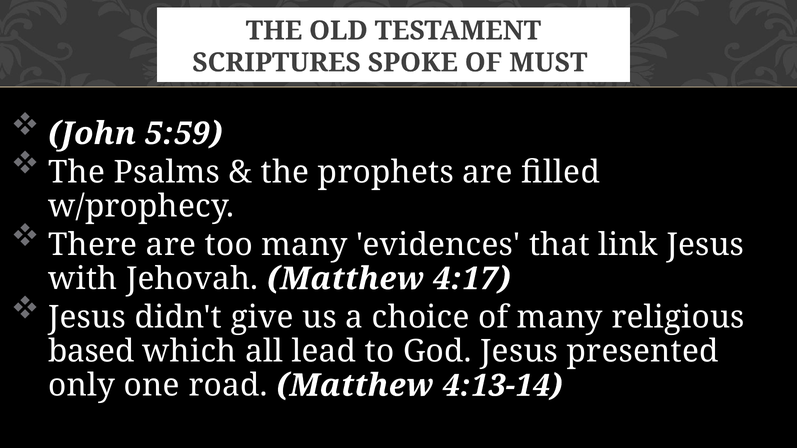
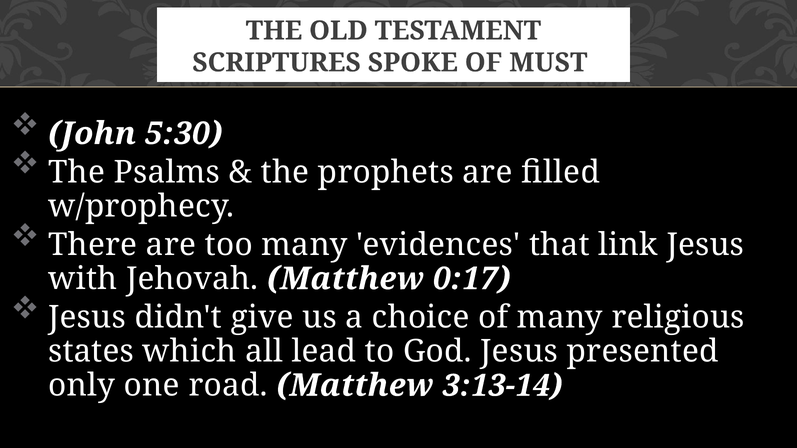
5:59: 5:59 -> 5:30 (184, 134)
4:17: 4:17 -> 0:17 (472, 279)
based: based -> states (91, 352)
4:13-14: 4:13-14 -> 3:13-14 (502, 386)
